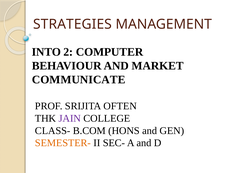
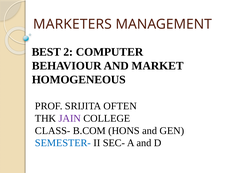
STRATEGIES: STRATEGIES -> MARKETERS (72, 24)
INTO: INTO -> BEST (46, 52)
COMMUNICATE: COMMUNICATE -> HOMOGENEOUS (79, 80)
SEMESTER- colour: orange -> blue (63, 143)
